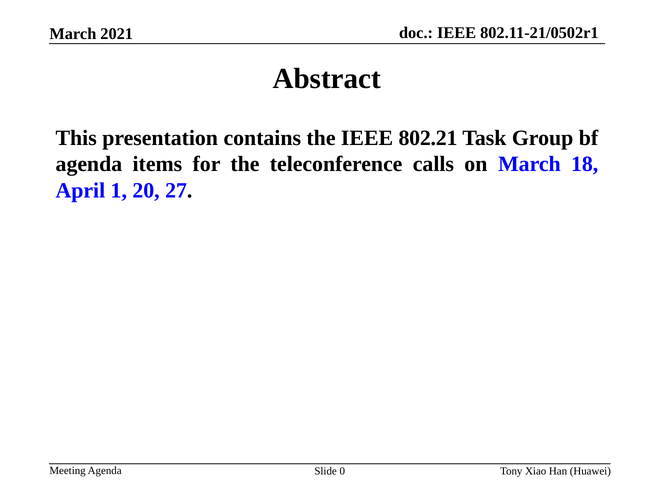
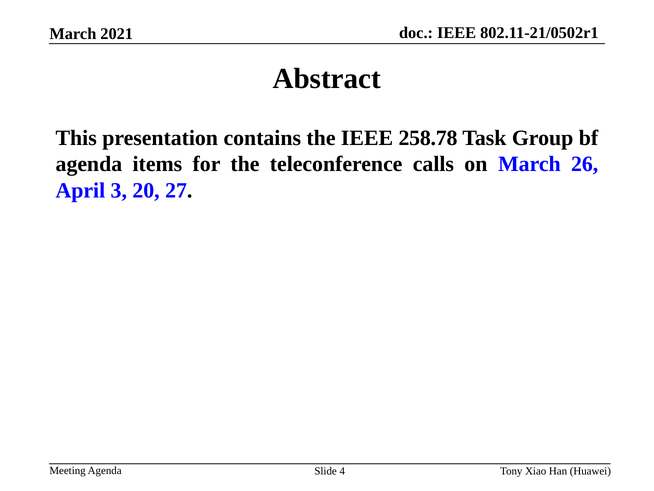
802.21: 802.21 -> 258.78 (428, 138)
18: 18 -> 26 (585, 164)
1: 1 -> 3 (119, 190)
0: 0 -> 4 (342, 470)
